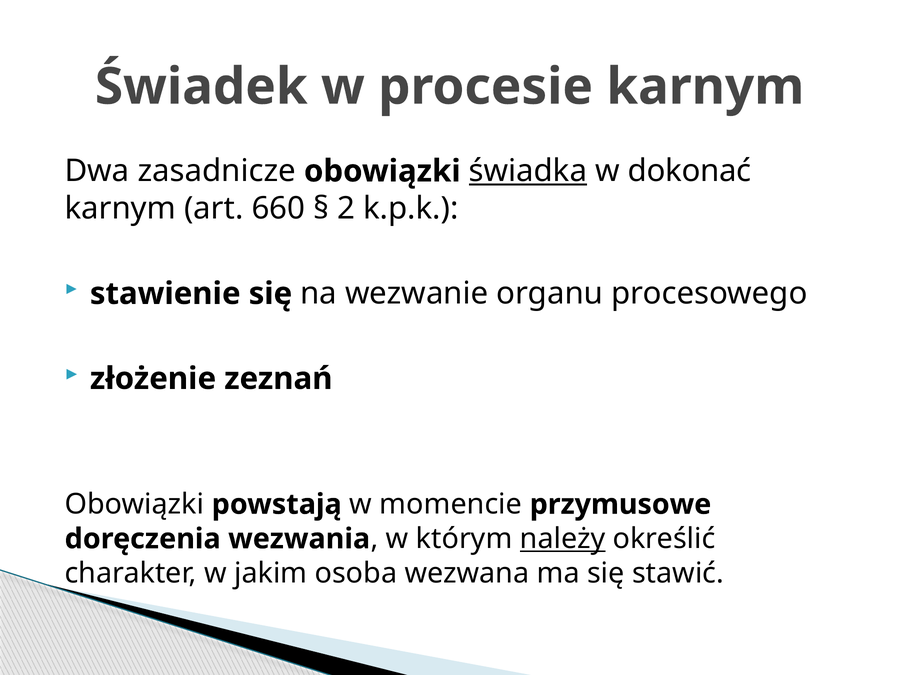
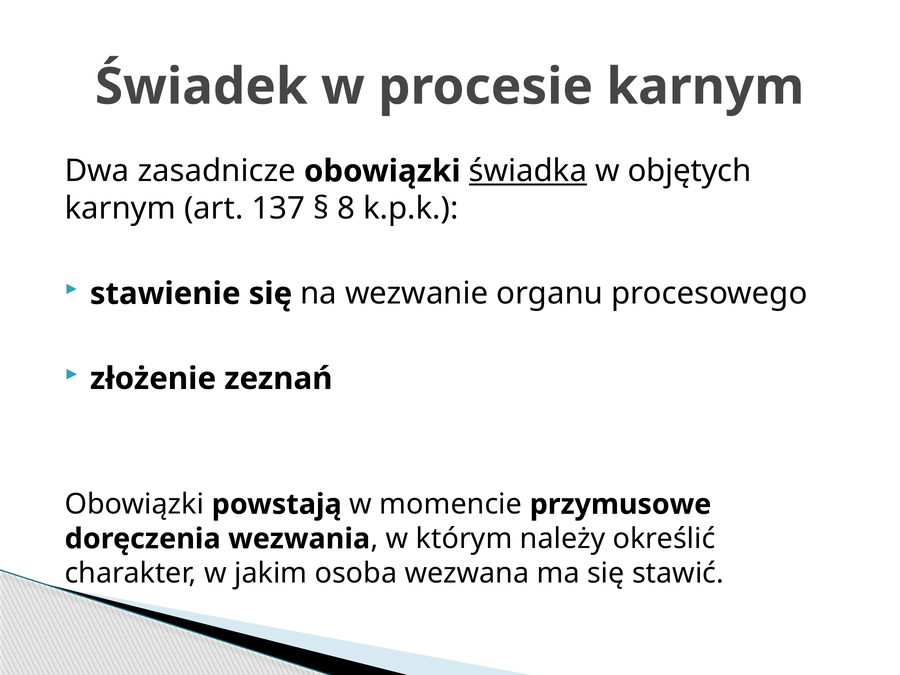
dokonać: dokonać -> objętych (690, 171)
660: 660 -> 137 (278, 209)
2: 2 -> 8 (346, 209)
należy underline: present -> none (563, 539)
